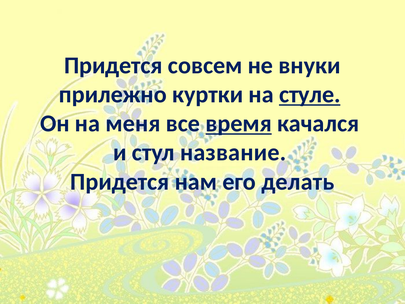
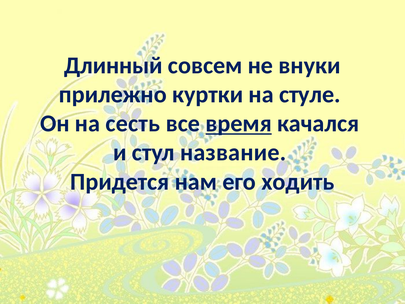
Придется: Придется -> Длинный (113, 65)
стуле underline: present -> none (310, 94)
меня: меня -> сесть (133, 123)
делать: делать -> ходить (298, 182)
